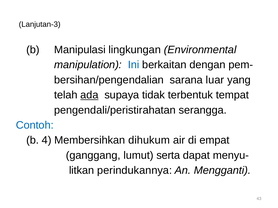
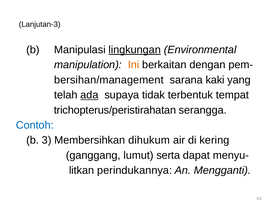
lingkungan underline: none -> present (135, 50)
Ini colour: blue -> orange (134, 65)
bersihan/pengendalian: bersihan/pengendalian -> bersihan/management (109, 80)
luar: luar -> kaki (215, 80)
pengendali/peristirahatan: pengendali/peristirahatan -> trichopterus/peristirahatan (115, 110)
4: 4 -> 3 (47, 141)
empat: empat -> kering (214, 141)
